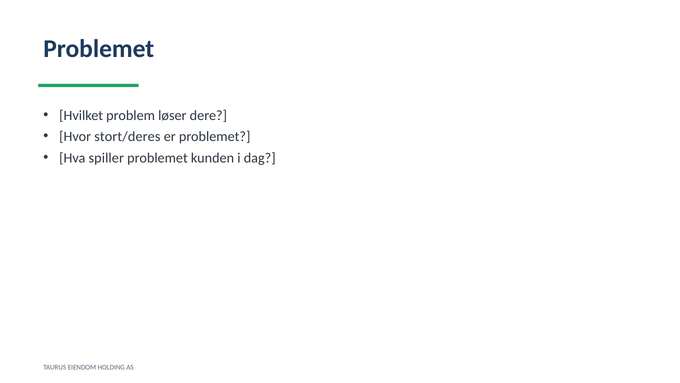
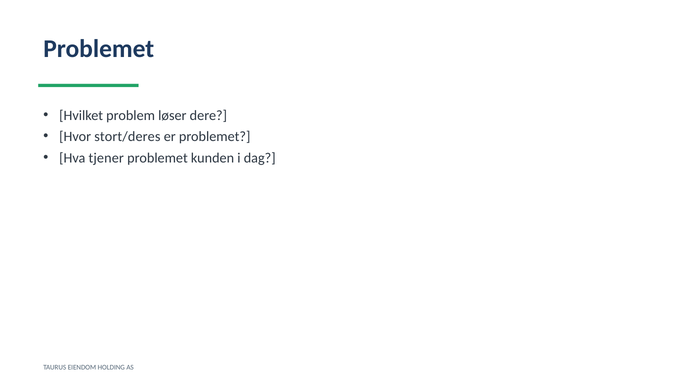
spiller: spiller -> tjener (106, 158)
